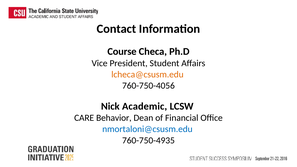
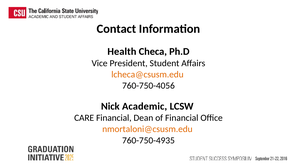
Course: Course -> Health (122, 52)
CARE Behavior: Behavior -> Financial (114, 118)
nmortaloni@csusm.edu colour: blue -> orange (147, 129)
